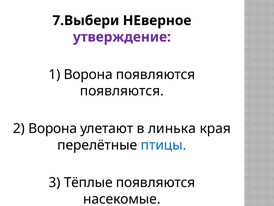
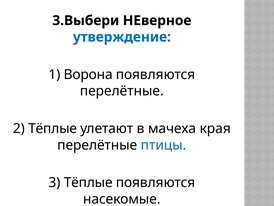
7.Выбери: 7.Выбери -> 3.Выбери (86, 20)
утверждение colour: purple -> blue (122, 37)
появляются: появляются -> перелётные (122, 91)
2 Ворона: Ворона -> Тёплые (53, 128)
линька: линька -> мачеха (172, 128)
